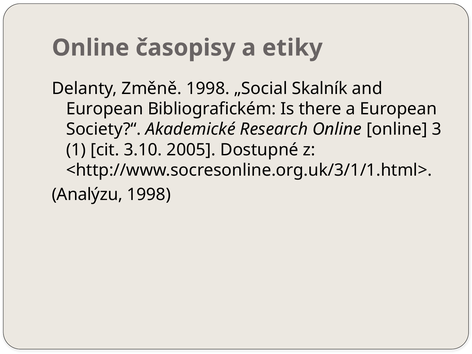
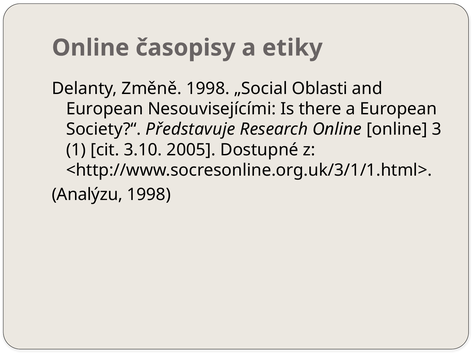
Skalník: Skalník -> Oblasti (320, 88)
Bibliografickém: Bibliografickém -> Nesouvisejícími (212, 109)
Akademické: Akademické -> Představuje (191, 129)
